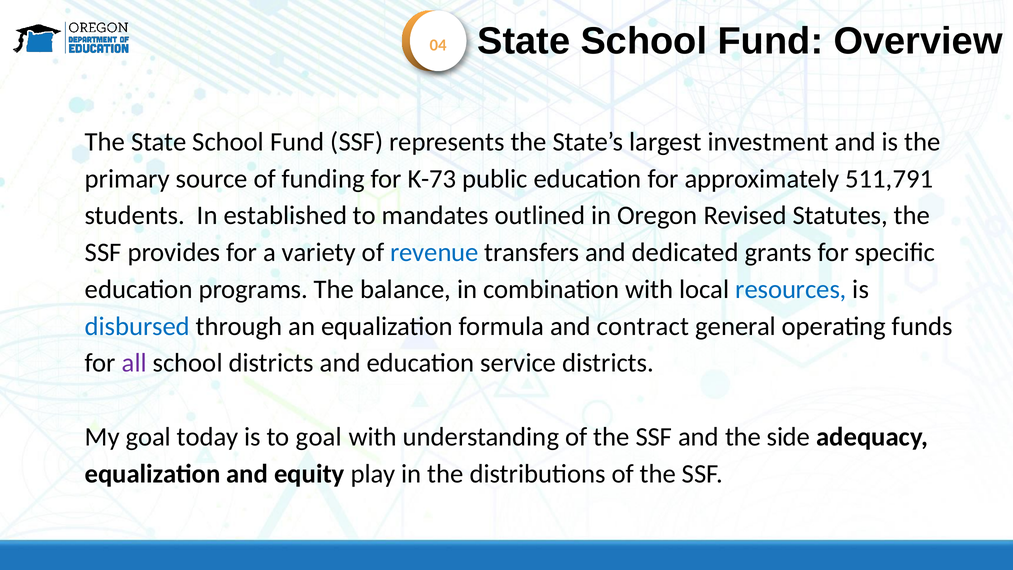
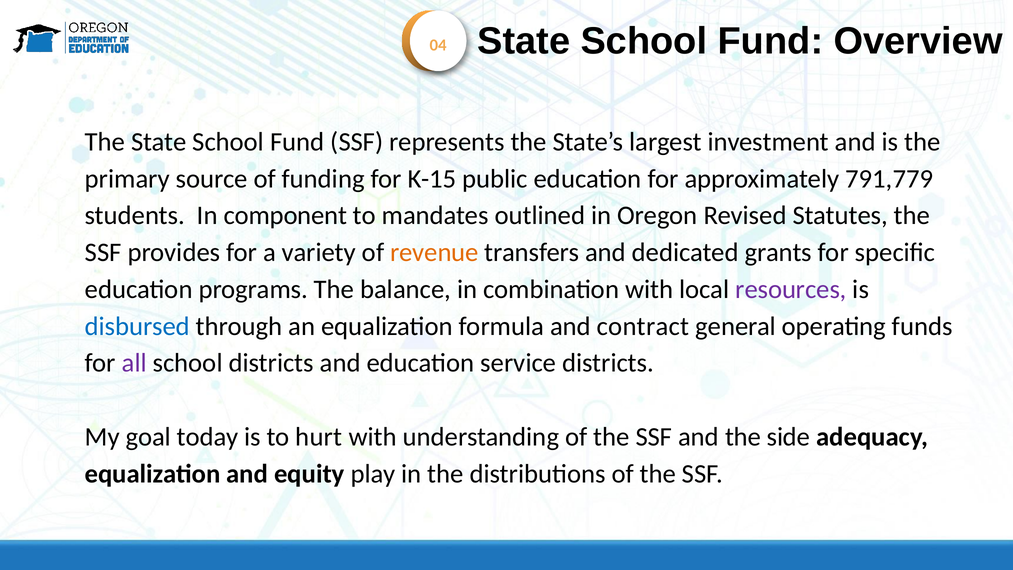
K-73: K-73 -> K-15 (432, 179)
511,791: 511,791 -> 791,779 (889, 179)
established: established -> component (285, 216)
revenue colour: blue -> orange (434, 252)
resources colour: blue -> purple (791, 289)
to goal: goal -> hurt (319, 437)
